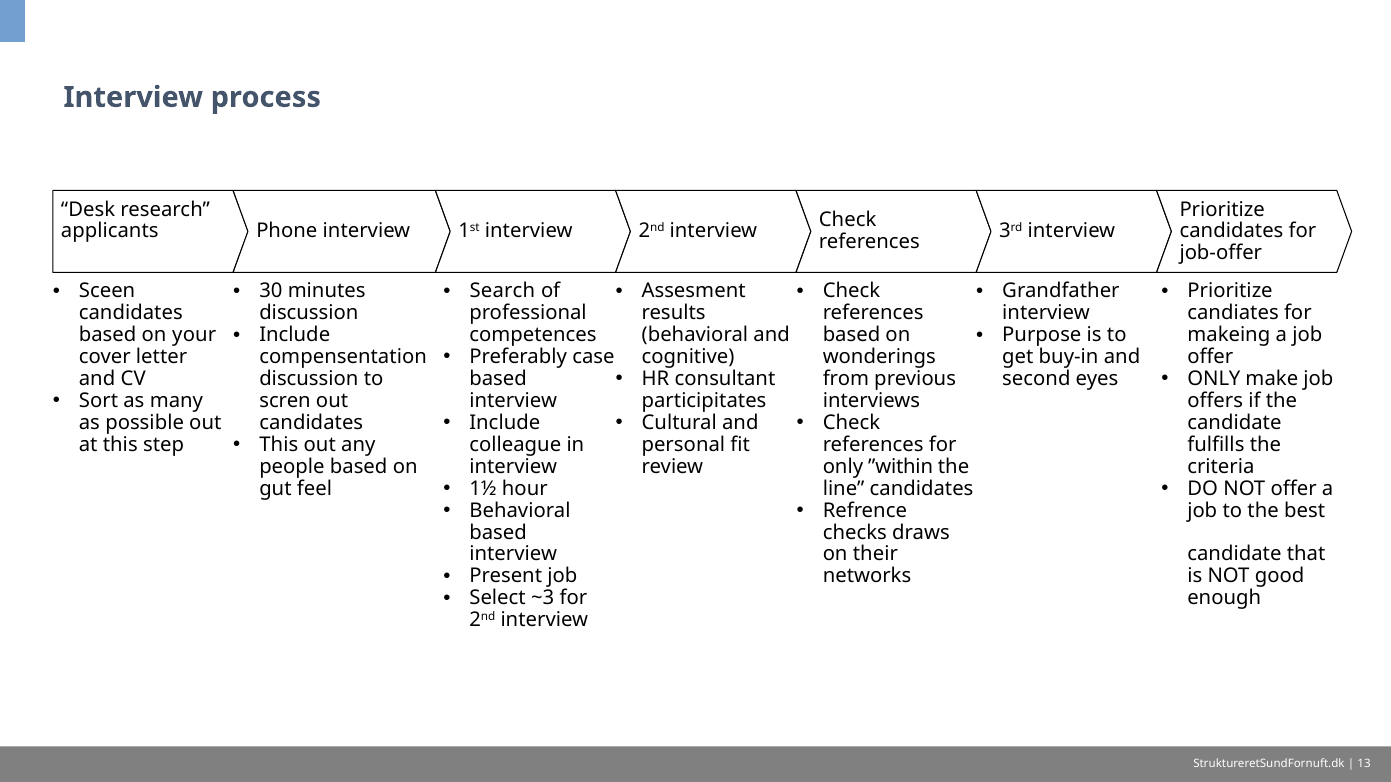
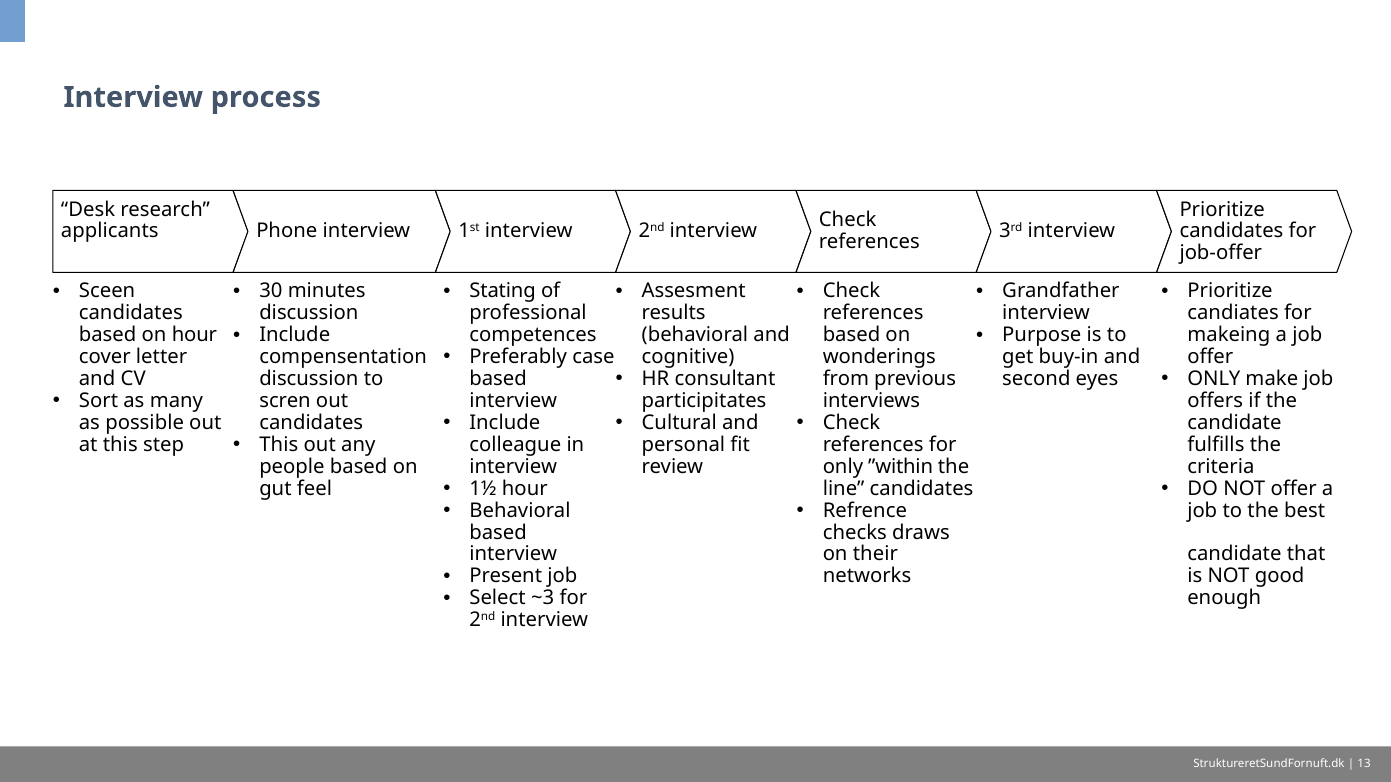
Search: Search -> Stating (503, 291)
on your: your -> hour (194, 335)
